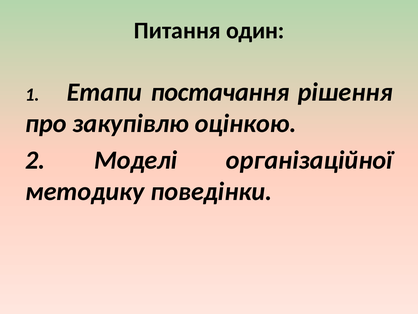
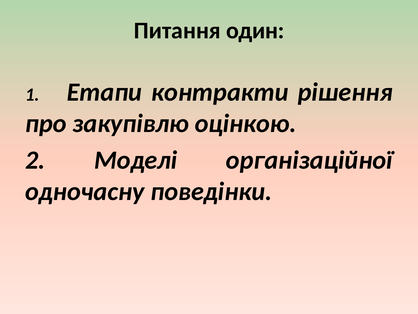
постачання: постачання -> контракти (220, 92)
методику: методику -> одночасну (85, 191)
